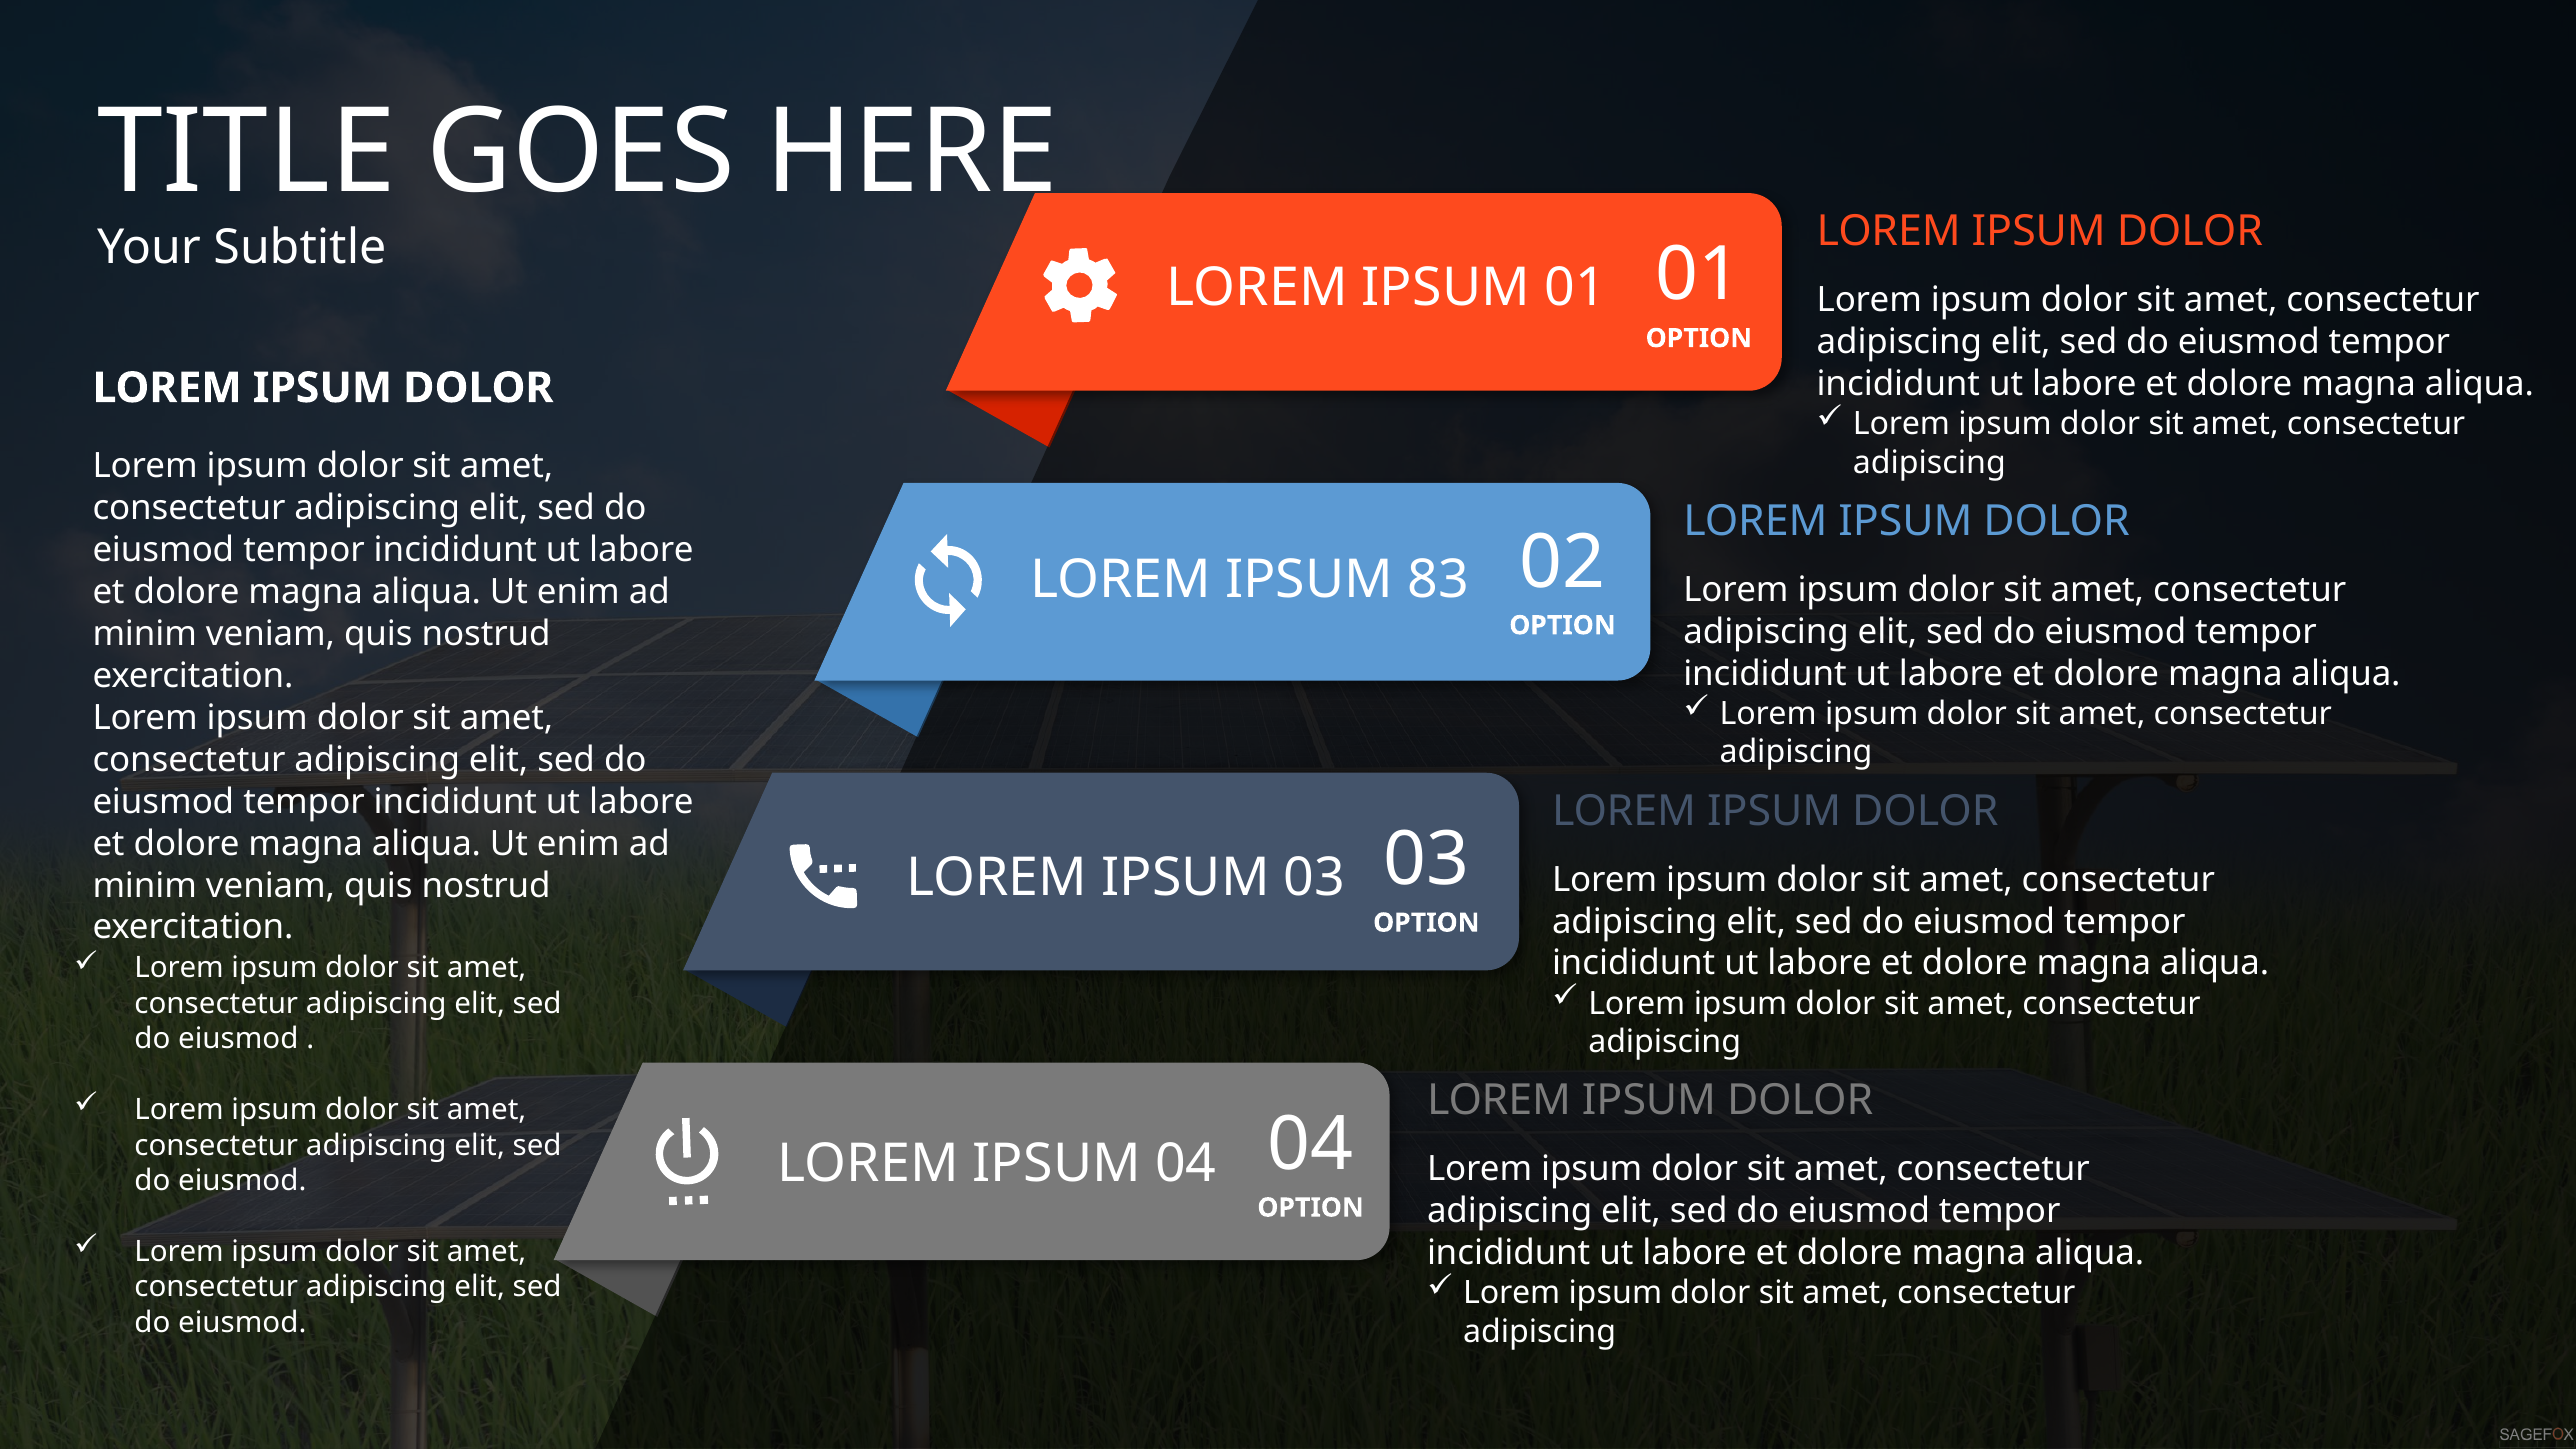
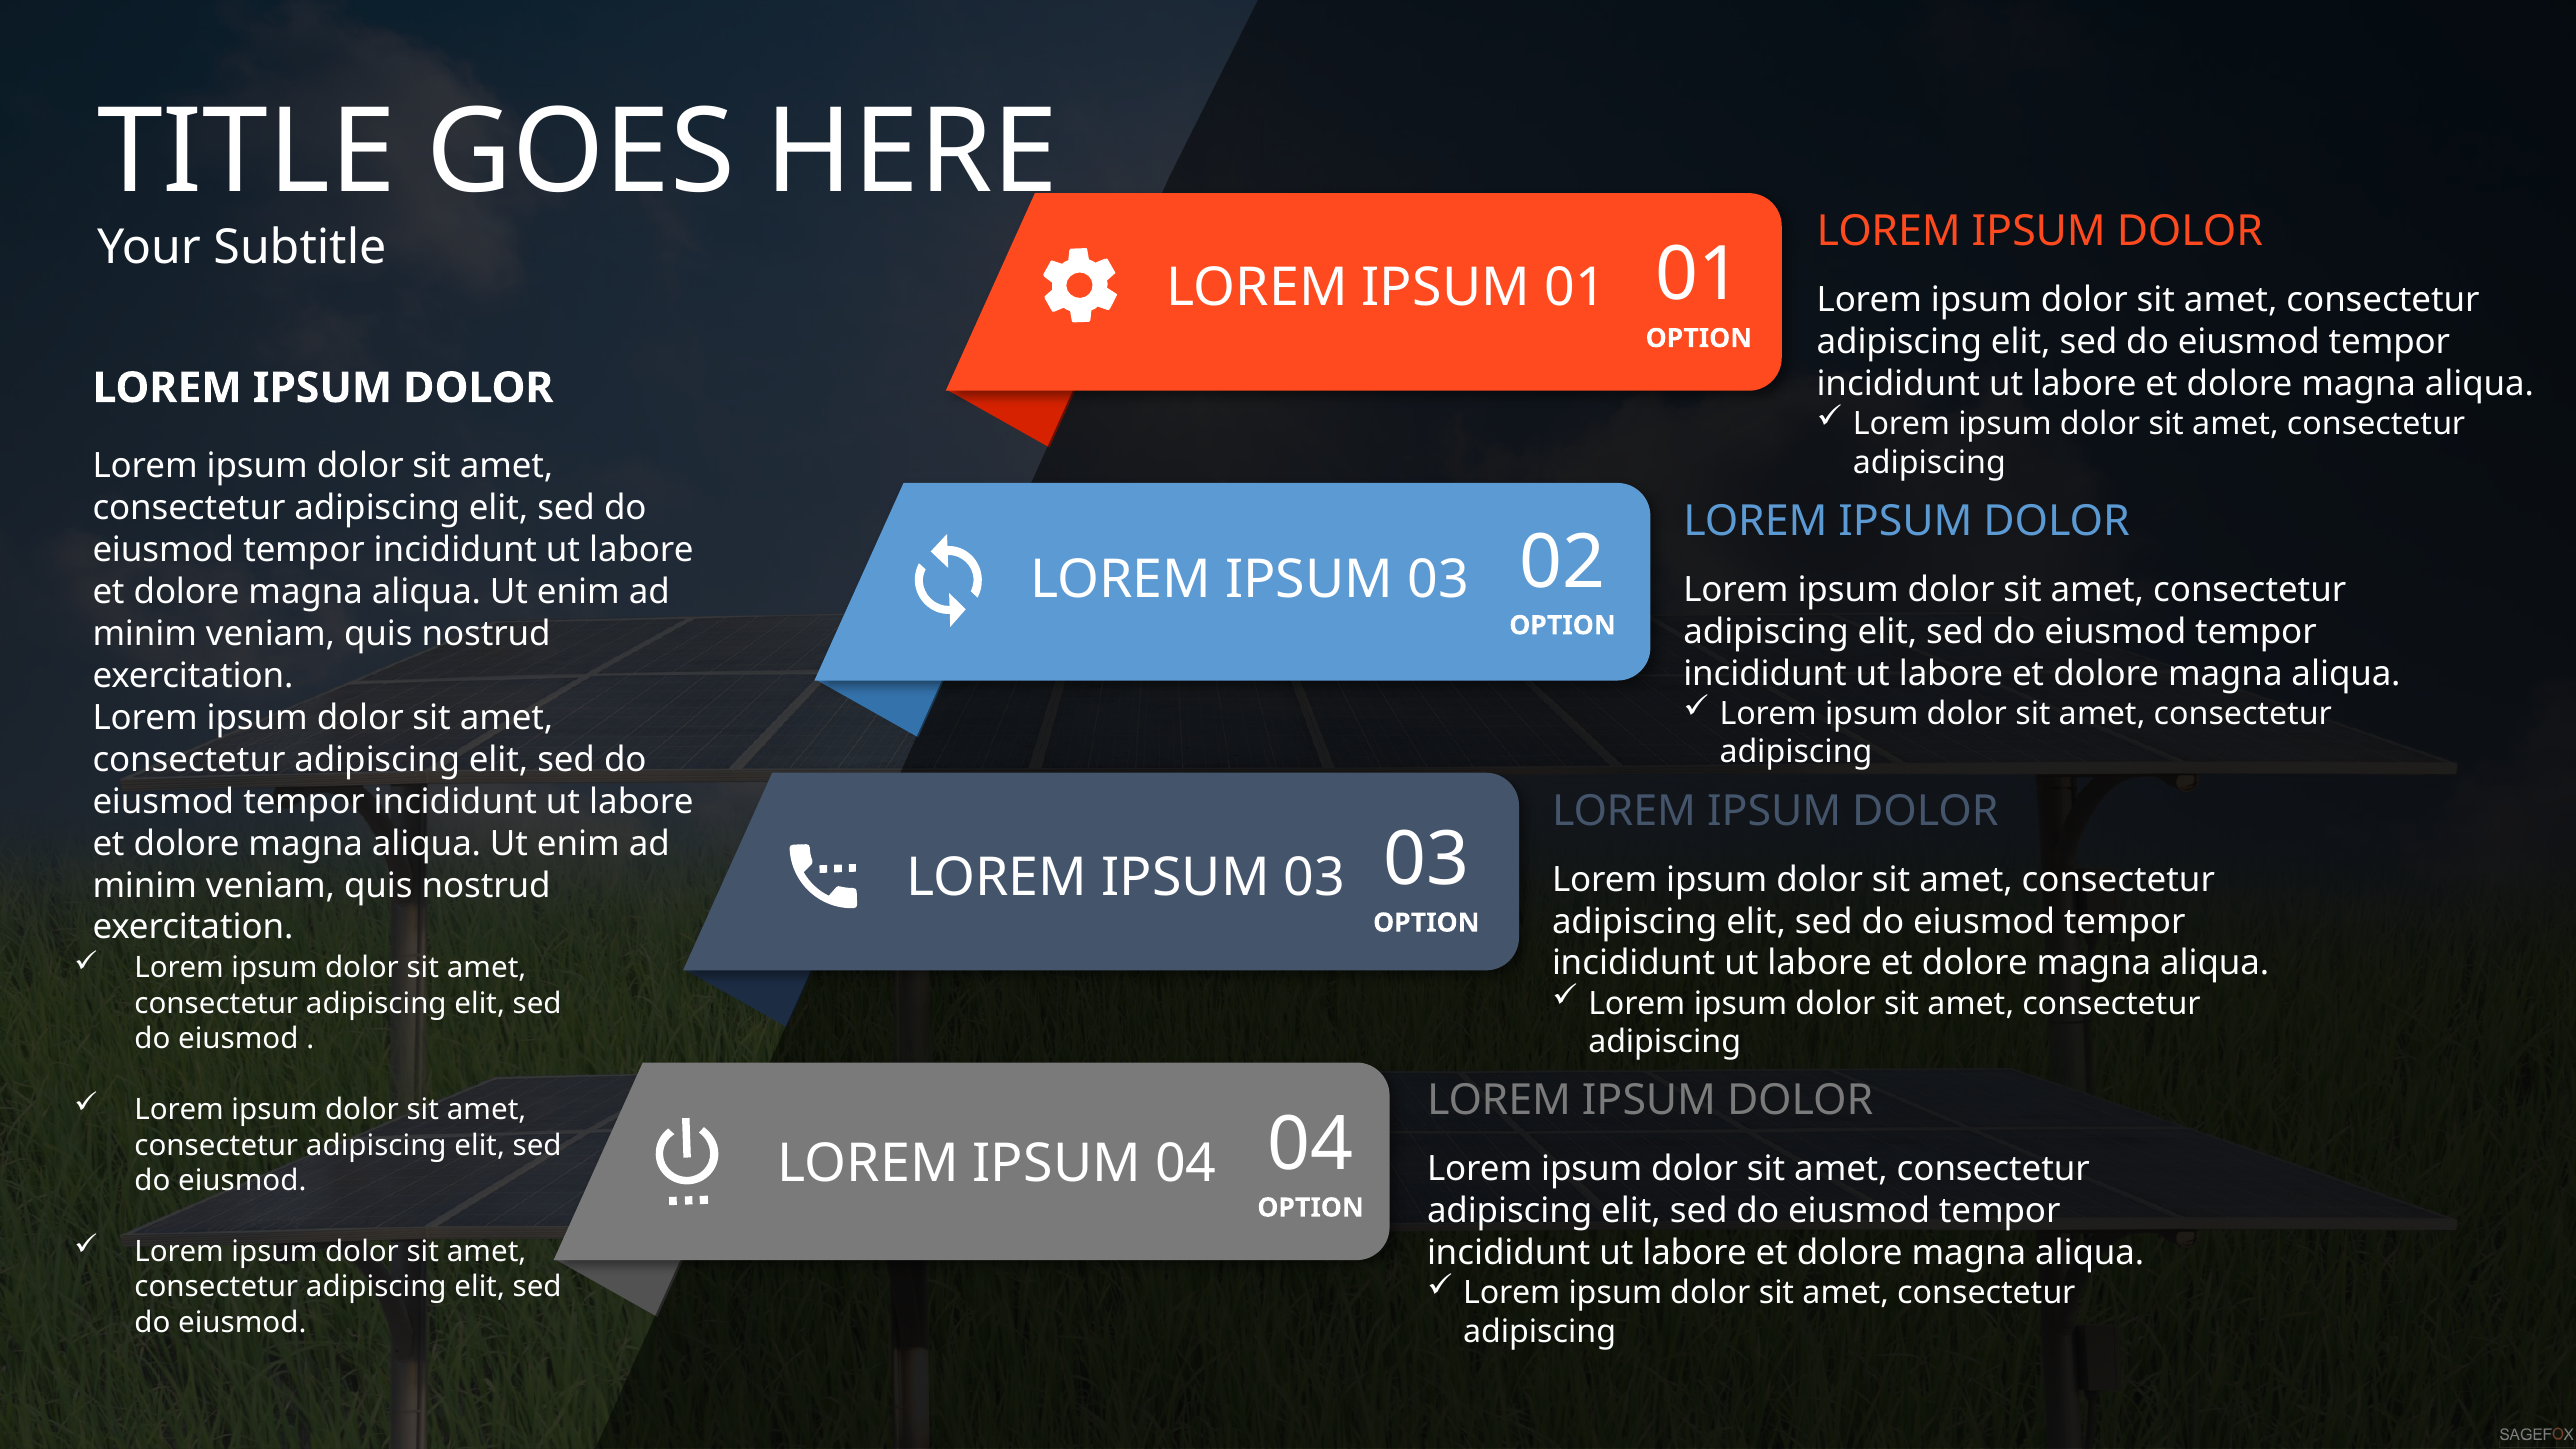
83: 83 -> 03 (1438, 580)
